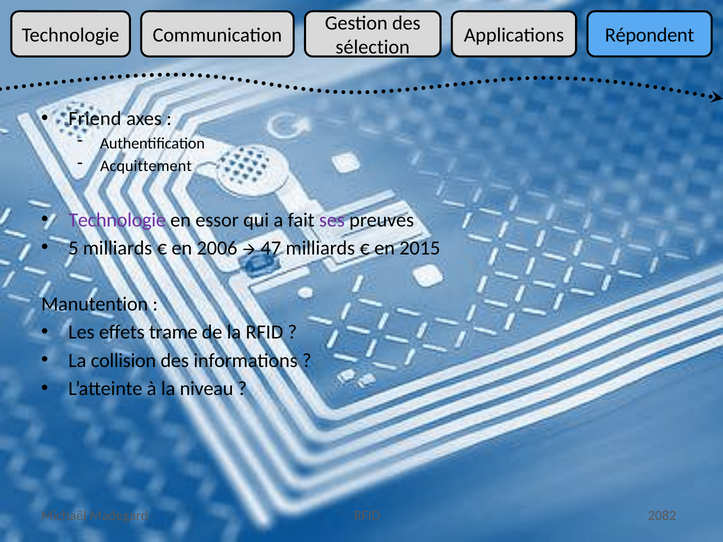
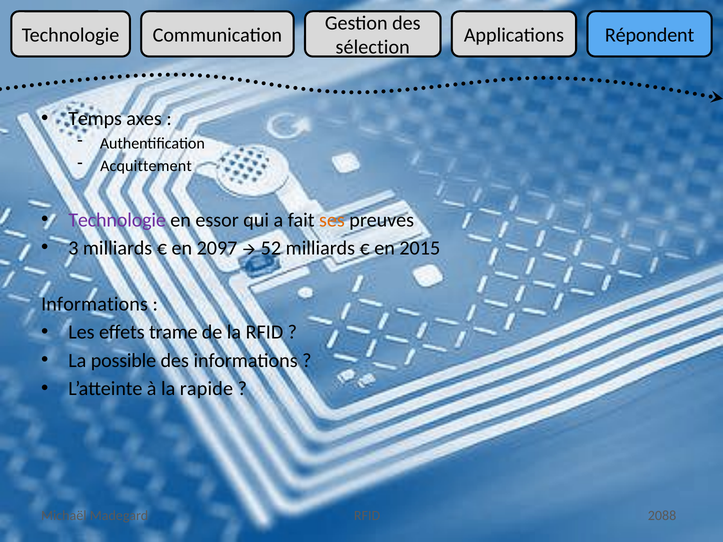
Friend: Friend -> Temps (95, 119)
ses colour: purple -> orange (332, 220)
5: 5 -> 3 (73, 248)
2006: 2006 -> 2097 (217, 248)
47: 47 -> 52 (271, 248)
Manutention: Manutention -> Informations (95, 304)
collision: collision -> possible (123, 361)
niveau: niveau -> rapide (206, 389)
2082: 2082 -> 2088 (662, 516)
